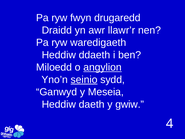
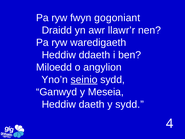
drugaredd: drugaredd -> gogoniant (117, 18)
angylion underline: present -> none (103, 67)
y gwiw: gwiw -> sydd (130, 104)
